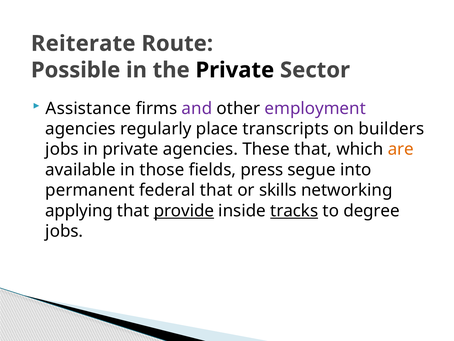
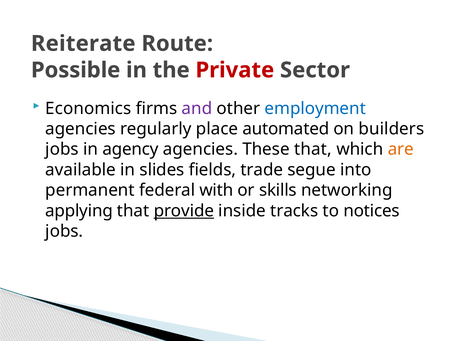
Private colour: black -> red (235, 70)
Assistance: Assistance -> Economics (88, 108)
employment colour: purple -> blue (315, 108)
transcripts: transcripts -> automated (286, 129)
in private: private -> agency (131, 149)
those: those -> slides (162, 170)
press: press -> trade (262, 170)
federal that: that -> with (216, 190)
tracks underline: present -> none (294, 210)
degree: degree -> notices (372, 210)
